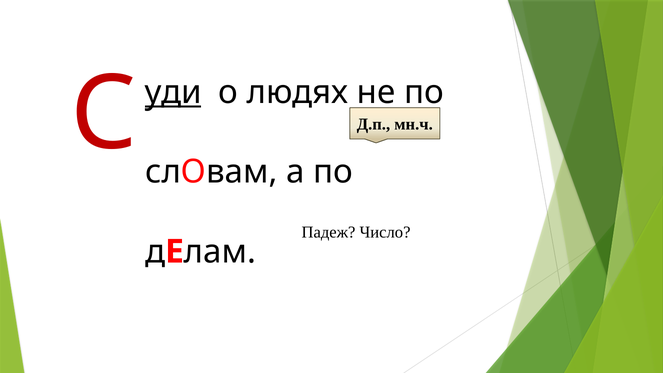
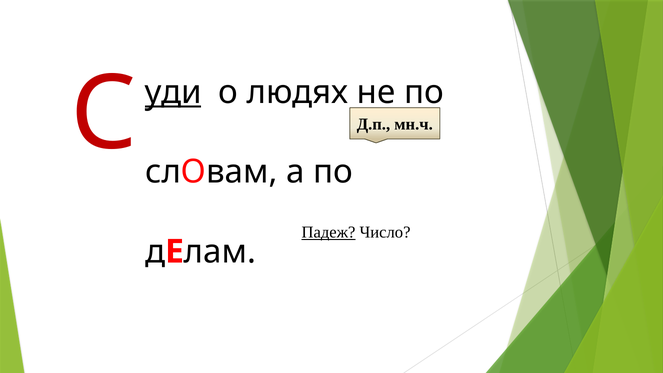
Падеж underline: none -> present (329, 232)
